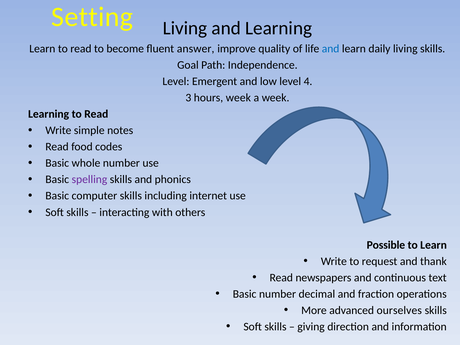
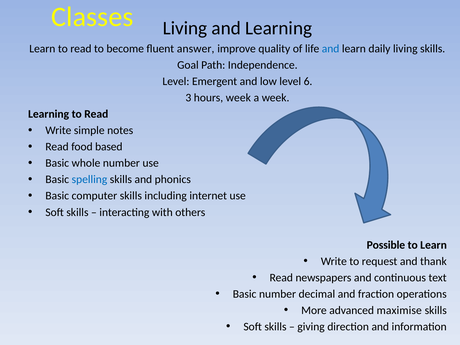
Setting: Setting -> Classes (92, 17)
4: 4 -> 6 (308, 81)
codes: codes -> based (109, 147)
spelling colour: purple -> blue (89, 179)
ourselves: ourselves -> maximise (399, 310)
